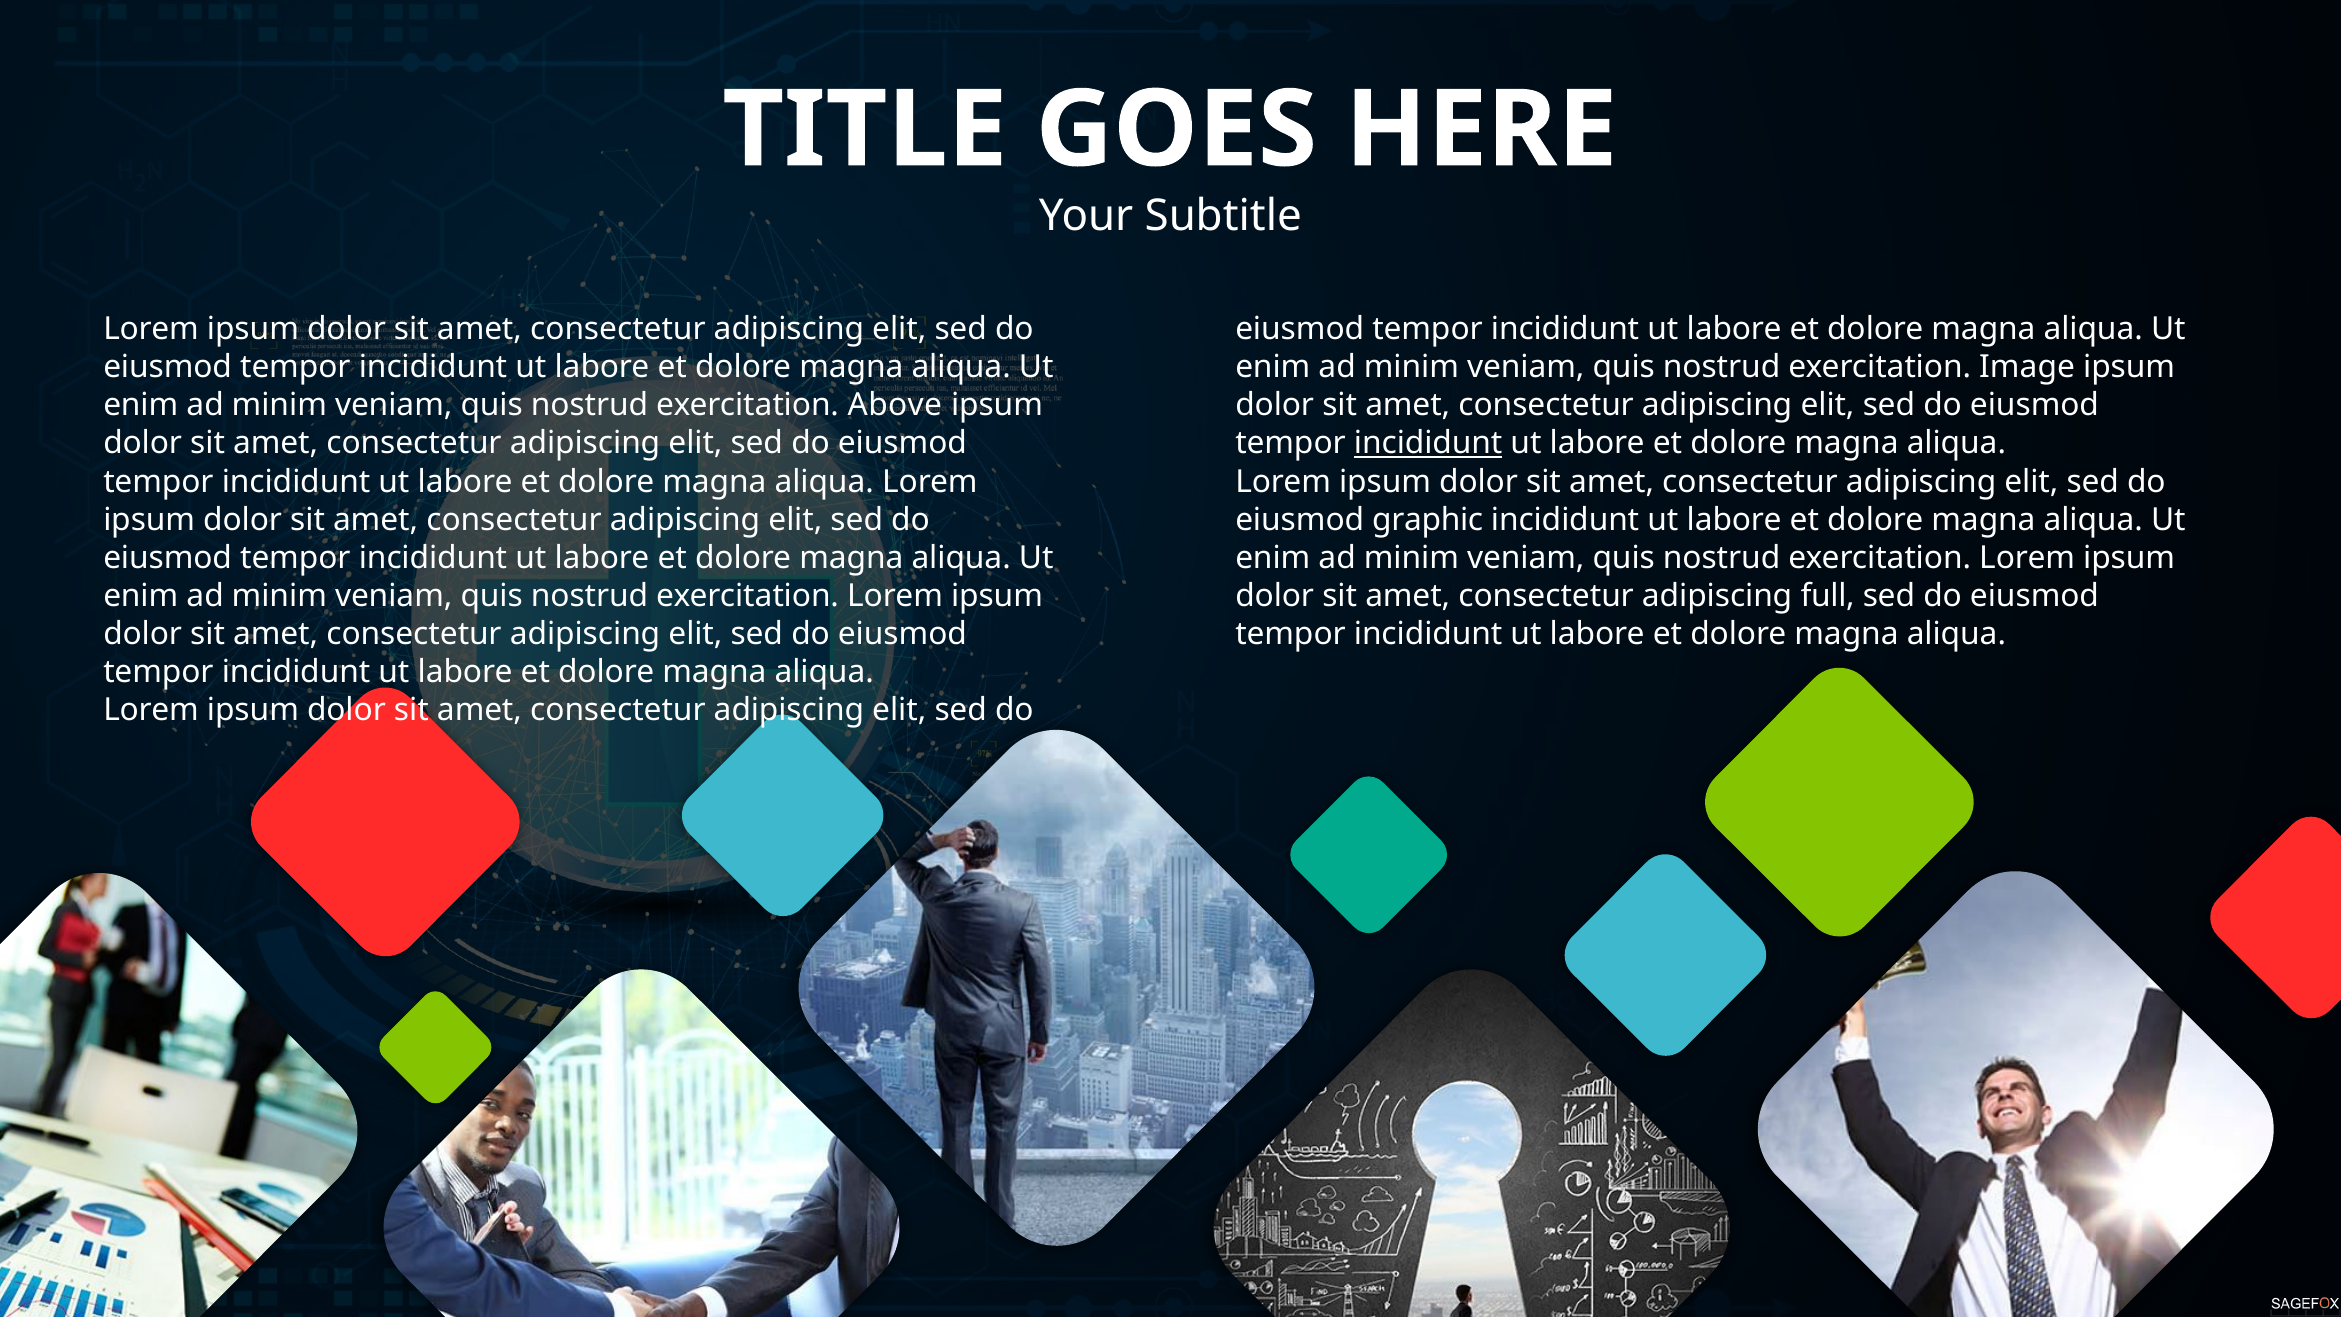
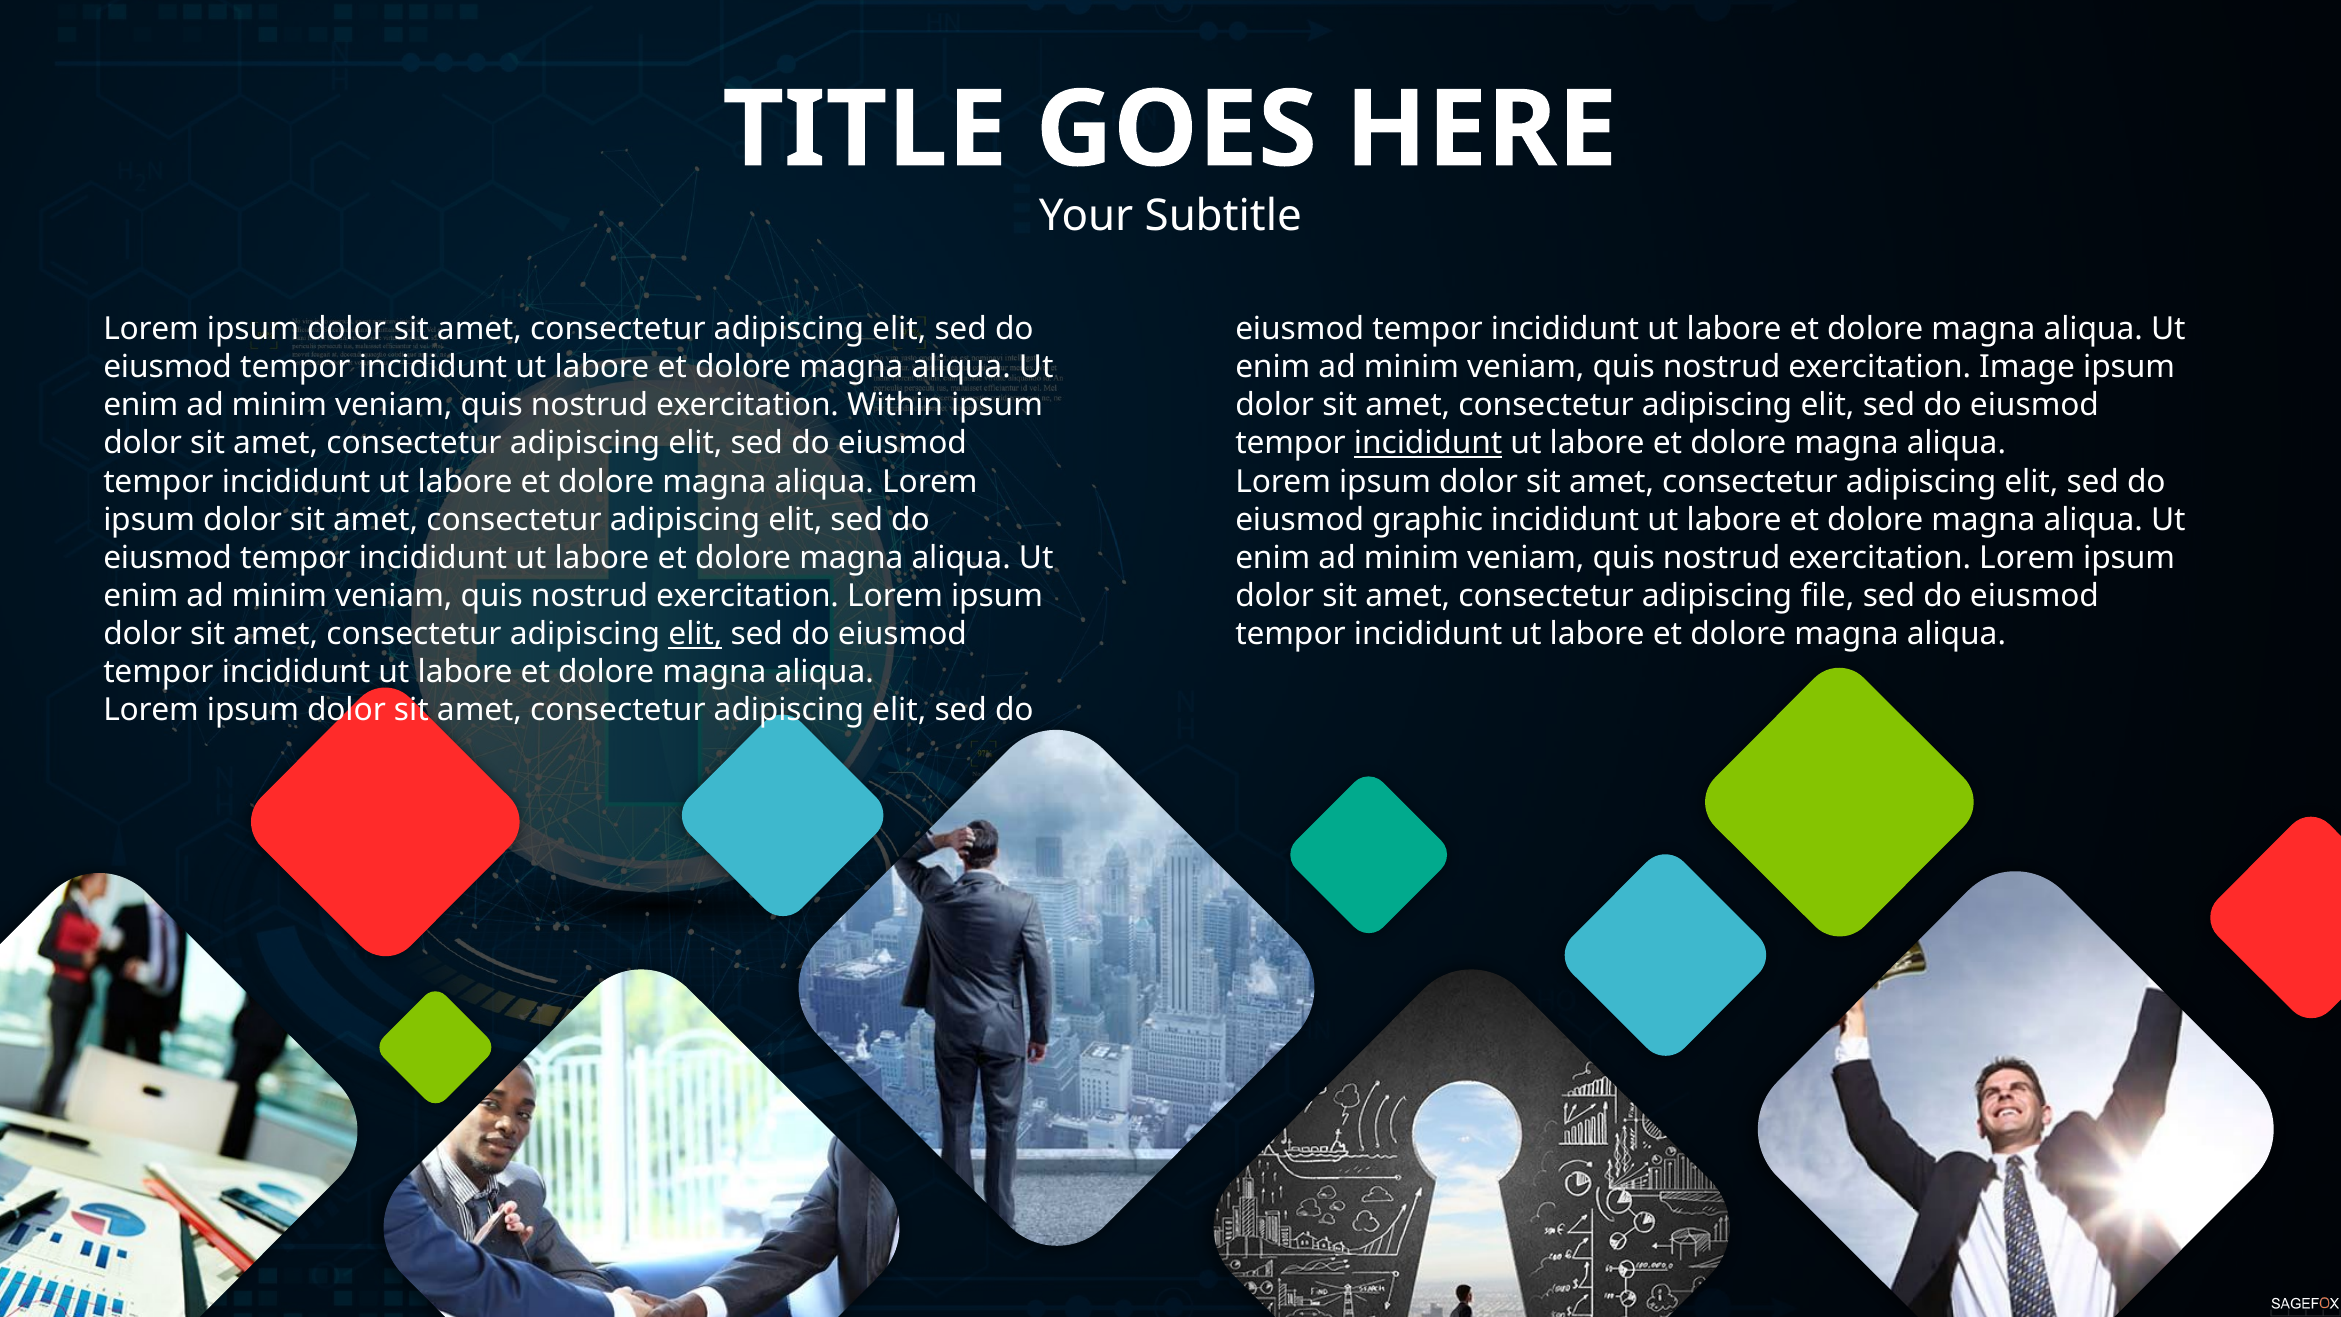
Above: Above -> Within (895, 405)
full: full -> file (1827, 596)
elit underline: none -> present (695, 634)
